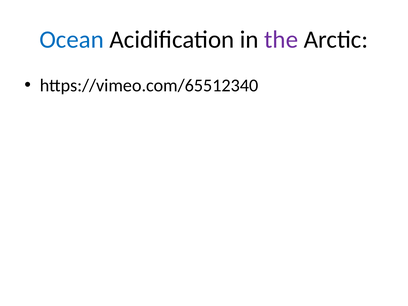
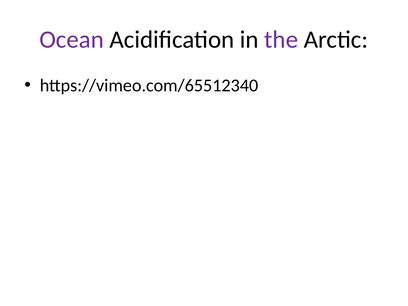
Ocean colour: blue -> purple (72, 39)
